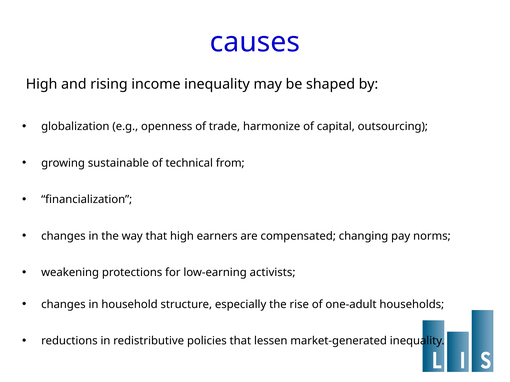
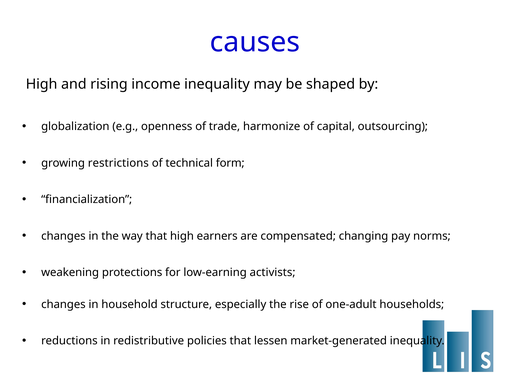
sustainable: sustainable -> restrictions (118, 163)
from: from -> form (230, 163)
